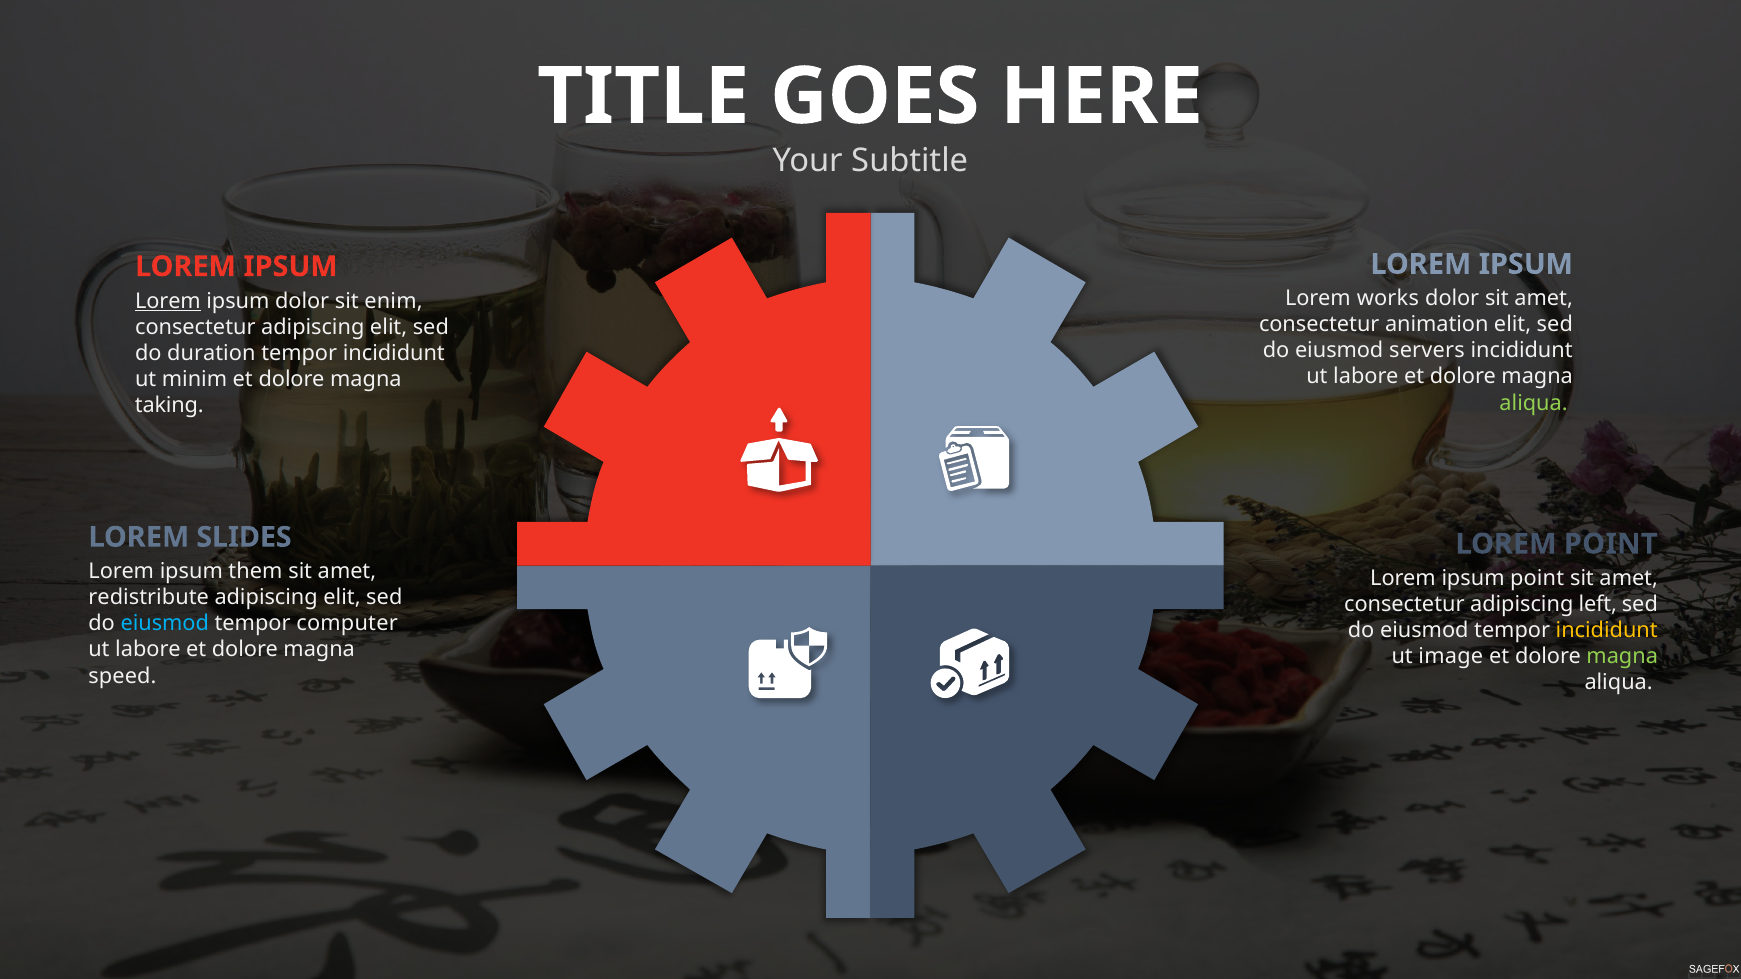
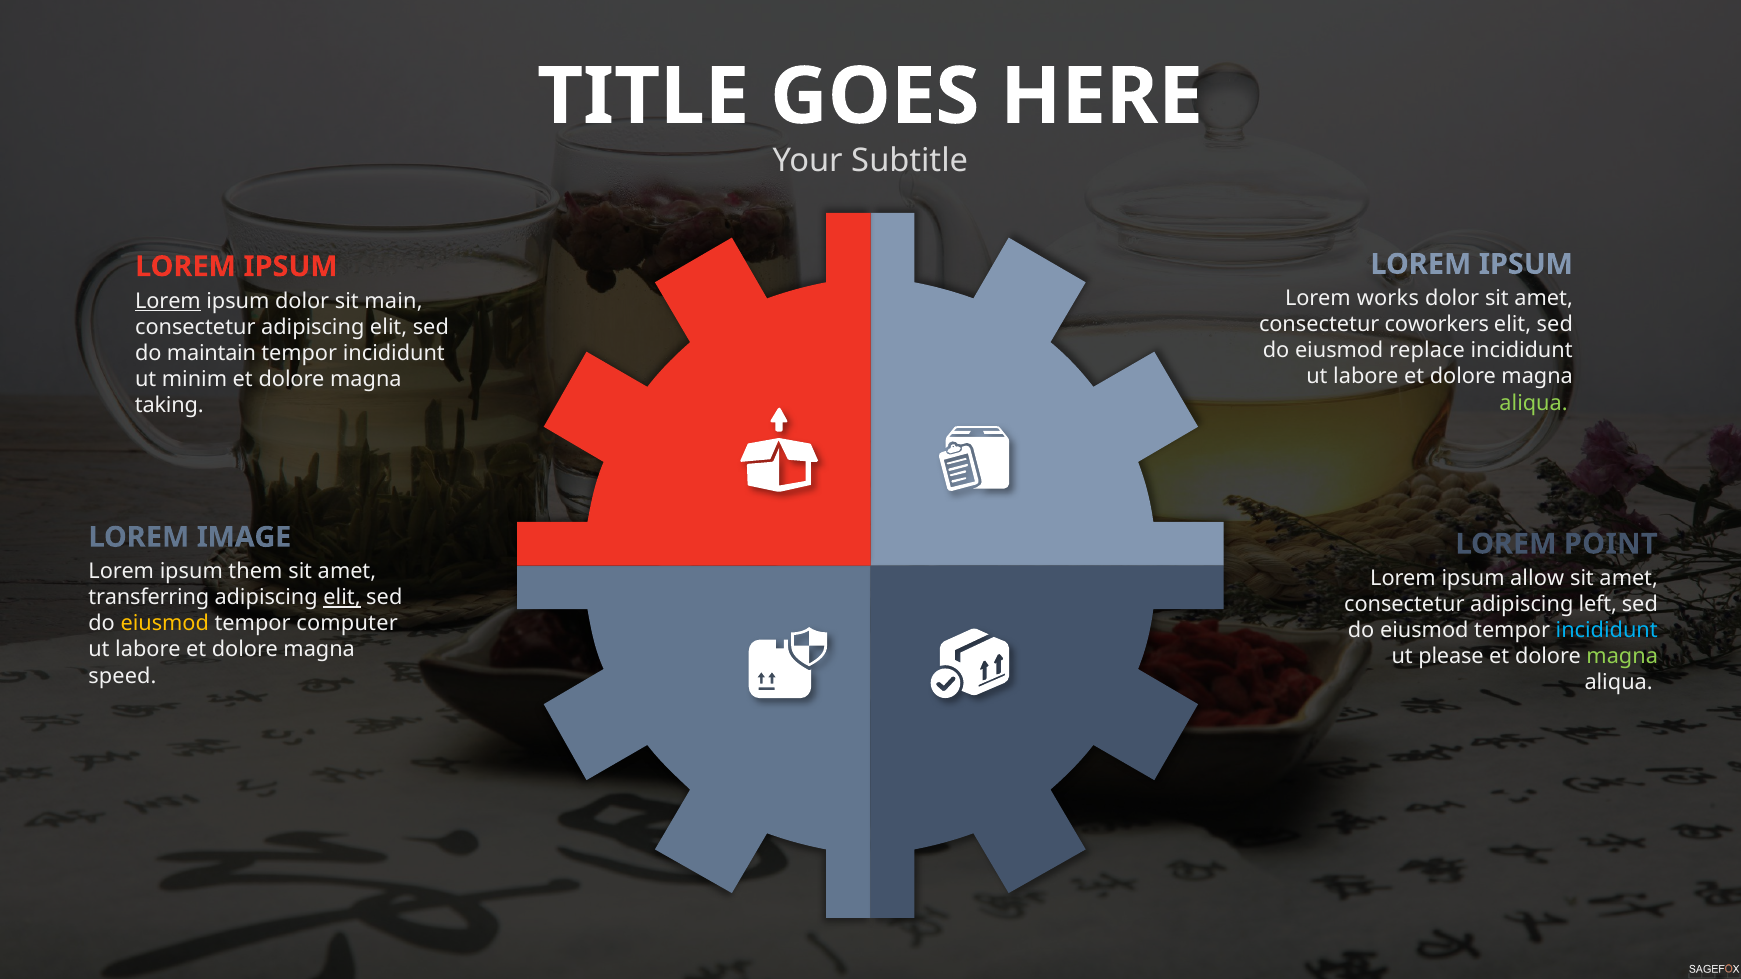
enim: enim -> main (394, 301)
animation: animation -> coworkers (1437, 325)
servers: servers -> replace (1427, 351)
duration: duration -> maintain (212, 353)
SLIDES: SLIDES -> IMAGE (244, 537)
ipsum point: point -> allow (1537, 578)
redistribute: redistribute -> transferring (149, 598)
elit underline: none -> present (342, 598)
eiusmod colour: light blue -> yellow (165, 624)
incididunt colour: yellow -> light blue (1607, 631)
image: image -> please (1451, 657)
